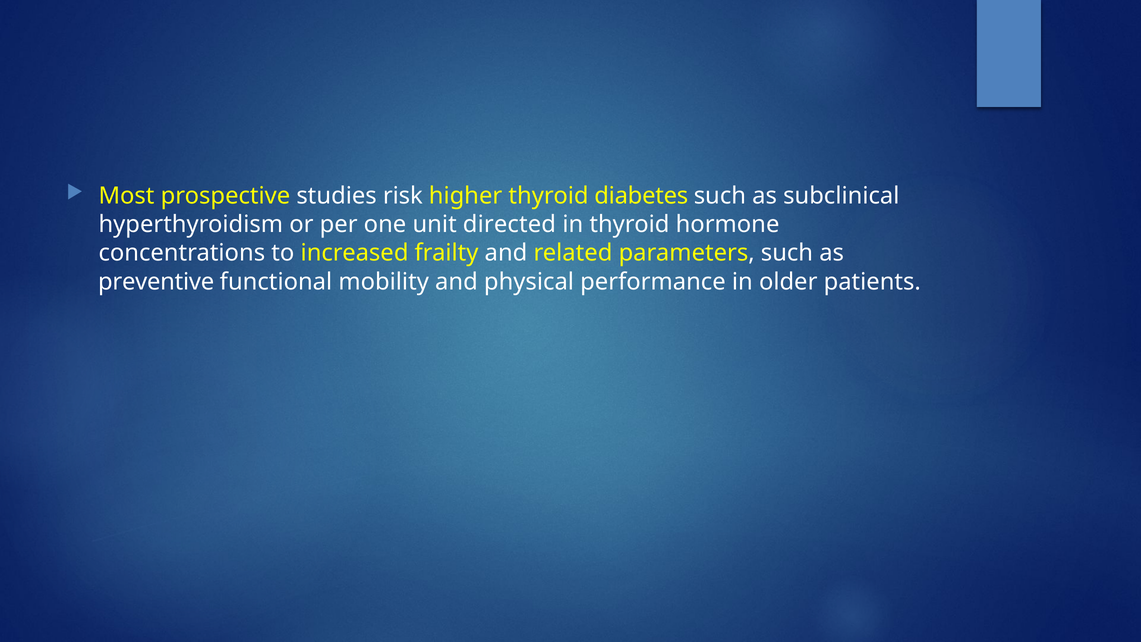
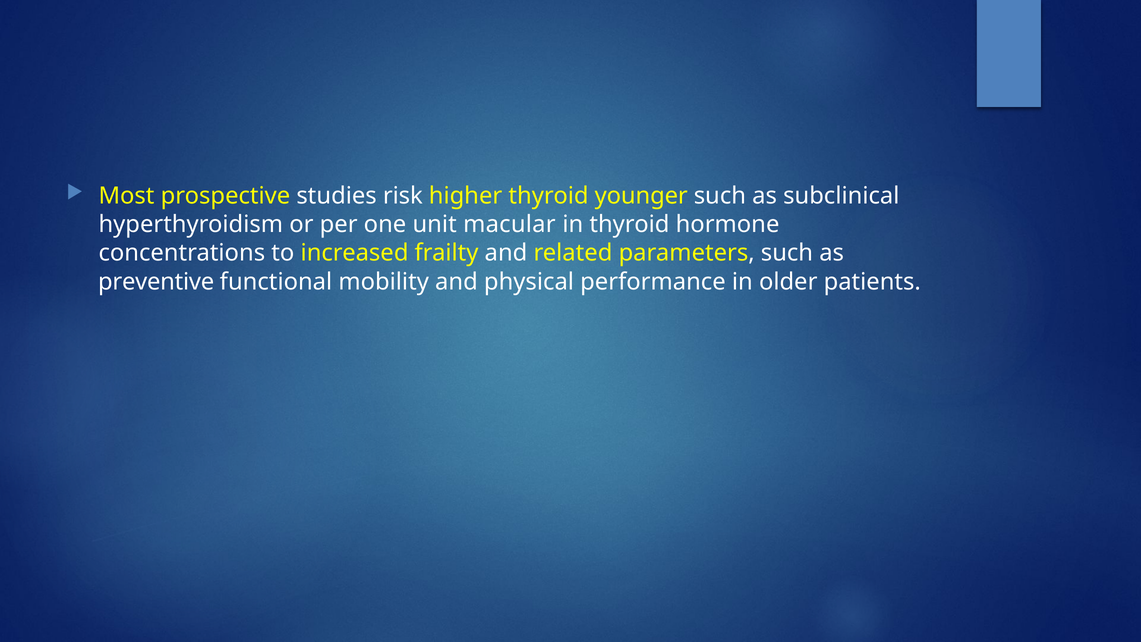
diabetes: diabetes -> younger (641, 196)
directed: directed -> macular (509, 224)
